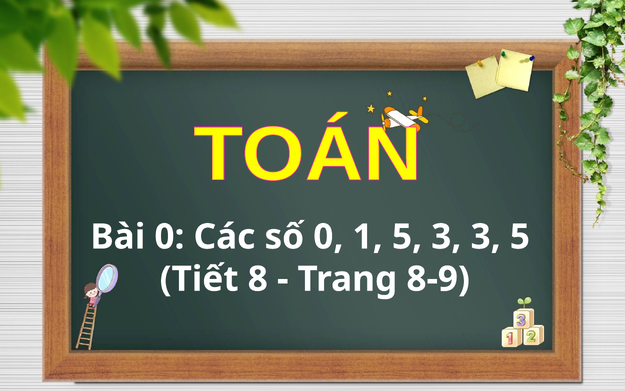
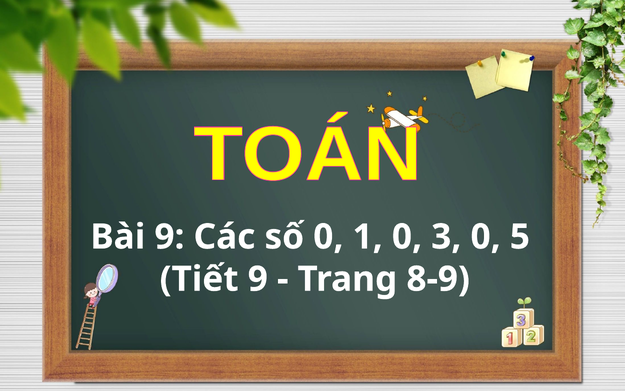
Bài 0: 0 -> 9 (169, 237)
1 5: 5 -> 0 (407, 237)
3 3: 3 -> 0 (486, 237)
Tiết 8: 8 -> 9 (258, 279)
